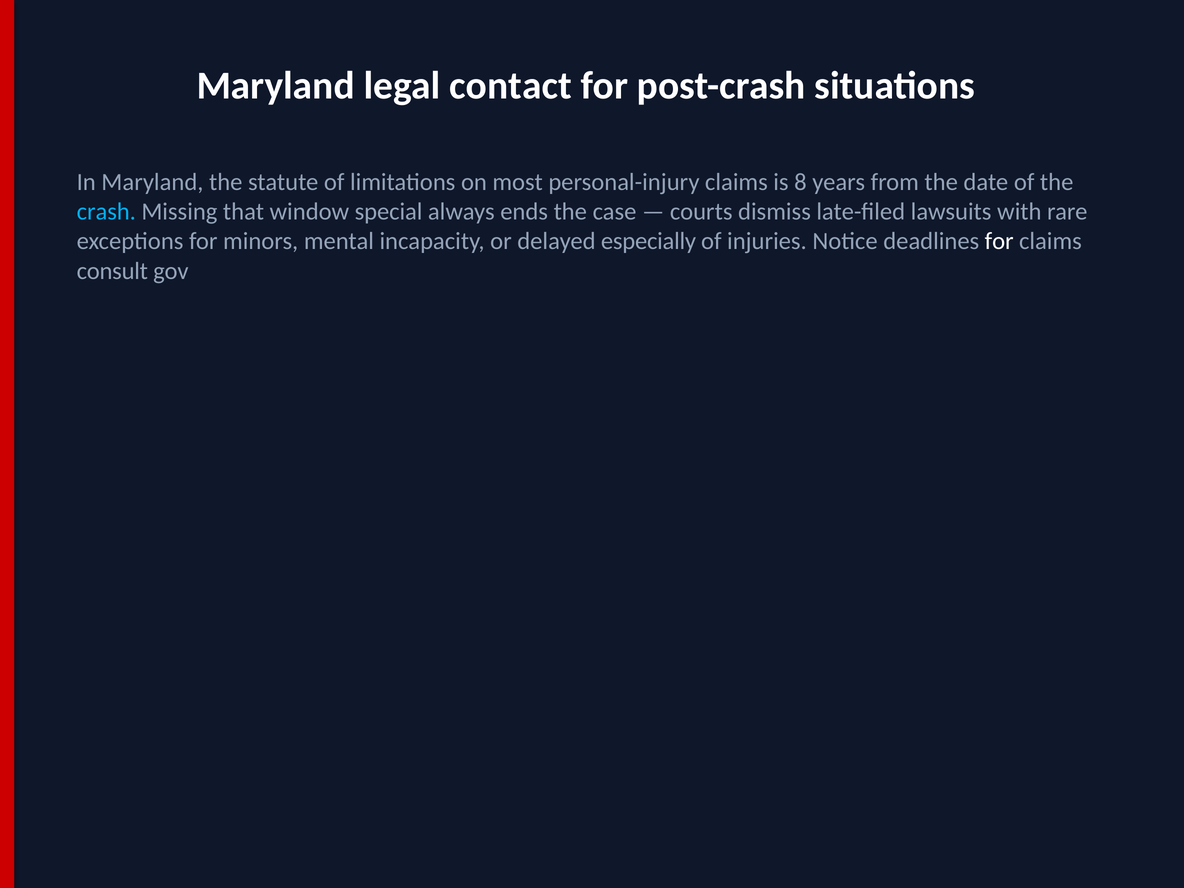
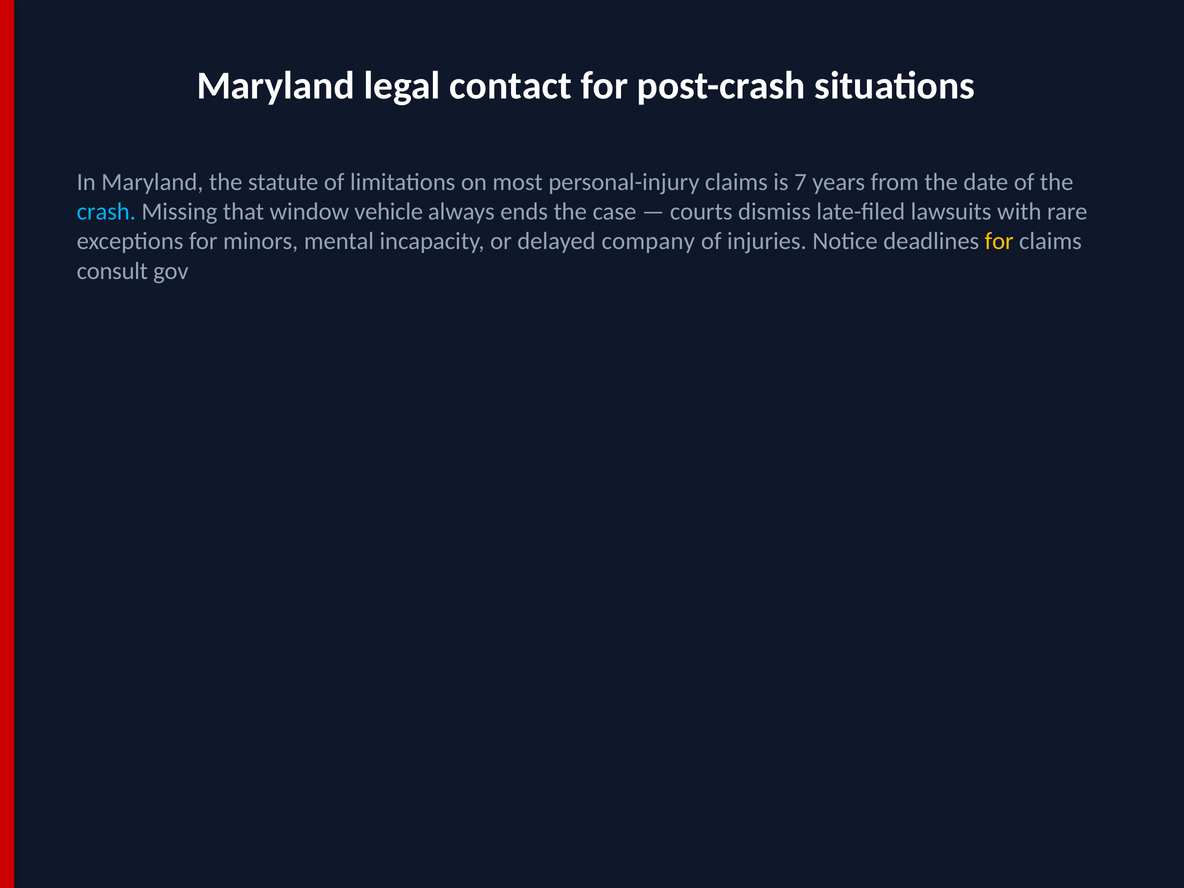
8: 8 -> 7 (800, 182)
special: special -> vehicle (389, 212)
especially: especially -> company (648, 241)
for colour: white -> yellow (999, 241)
